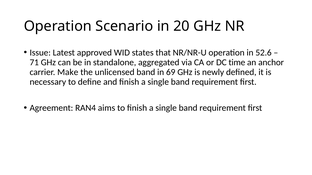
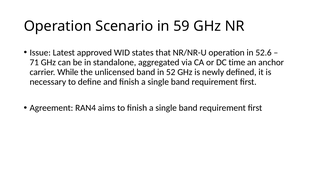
20: 20 -> 59 (181, 26)
Make: Make -> While (68, 72)
69: 69 -> 52 (171, 72)
